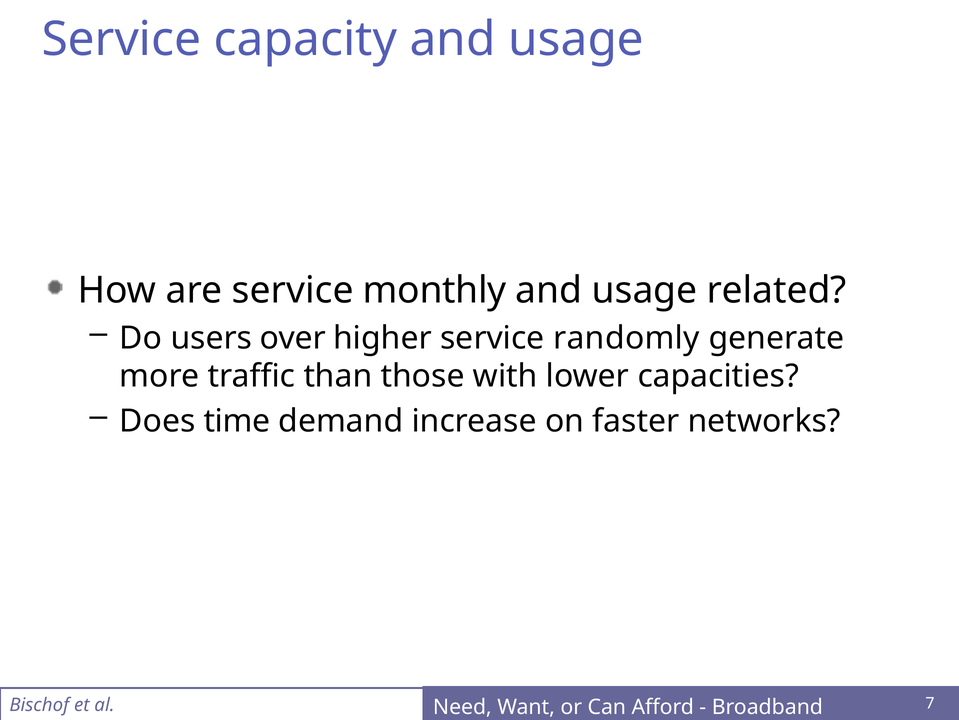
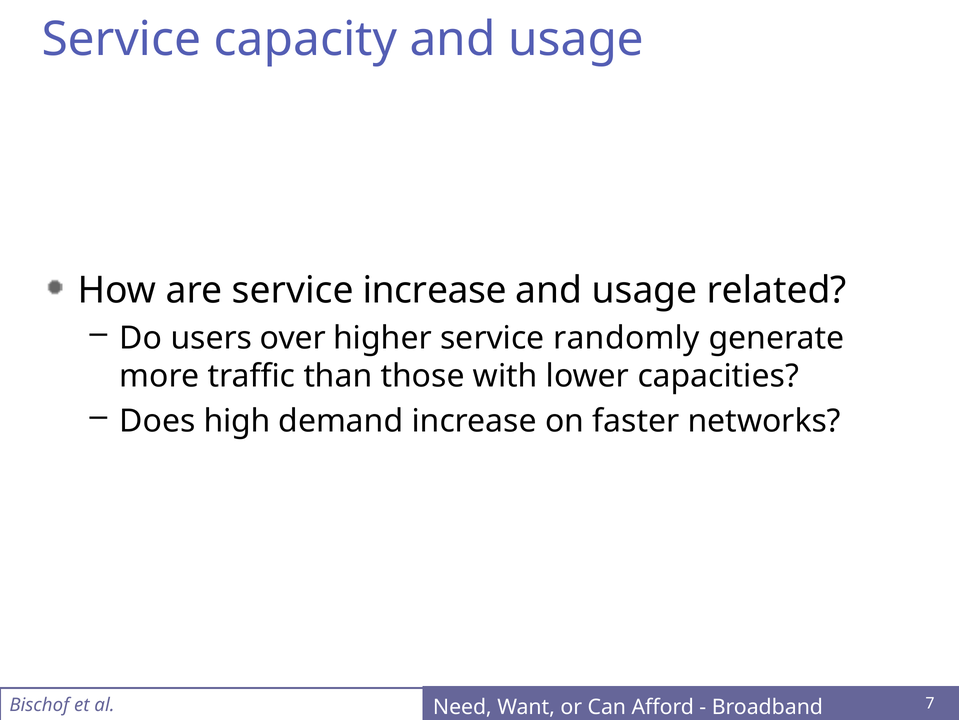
service monthly: monthly -> increase (435, 290)
time: time -> high (237, 421)
